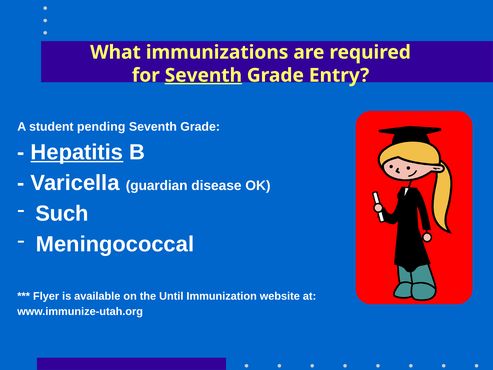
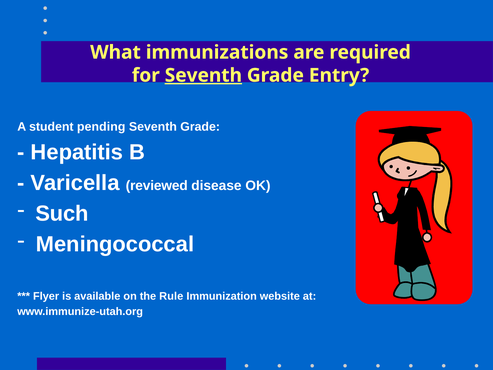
Hepatitis underline: present -> none (77, 152)
guardian: guardian -> reviewed (157, 186)
Until: Until -> Rule (171, 296)
